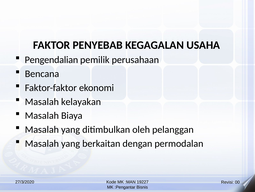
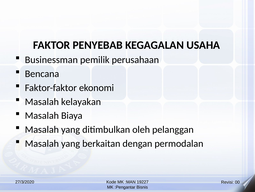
Pengendalian: Pengendalian -> Businessman (51, 60)
